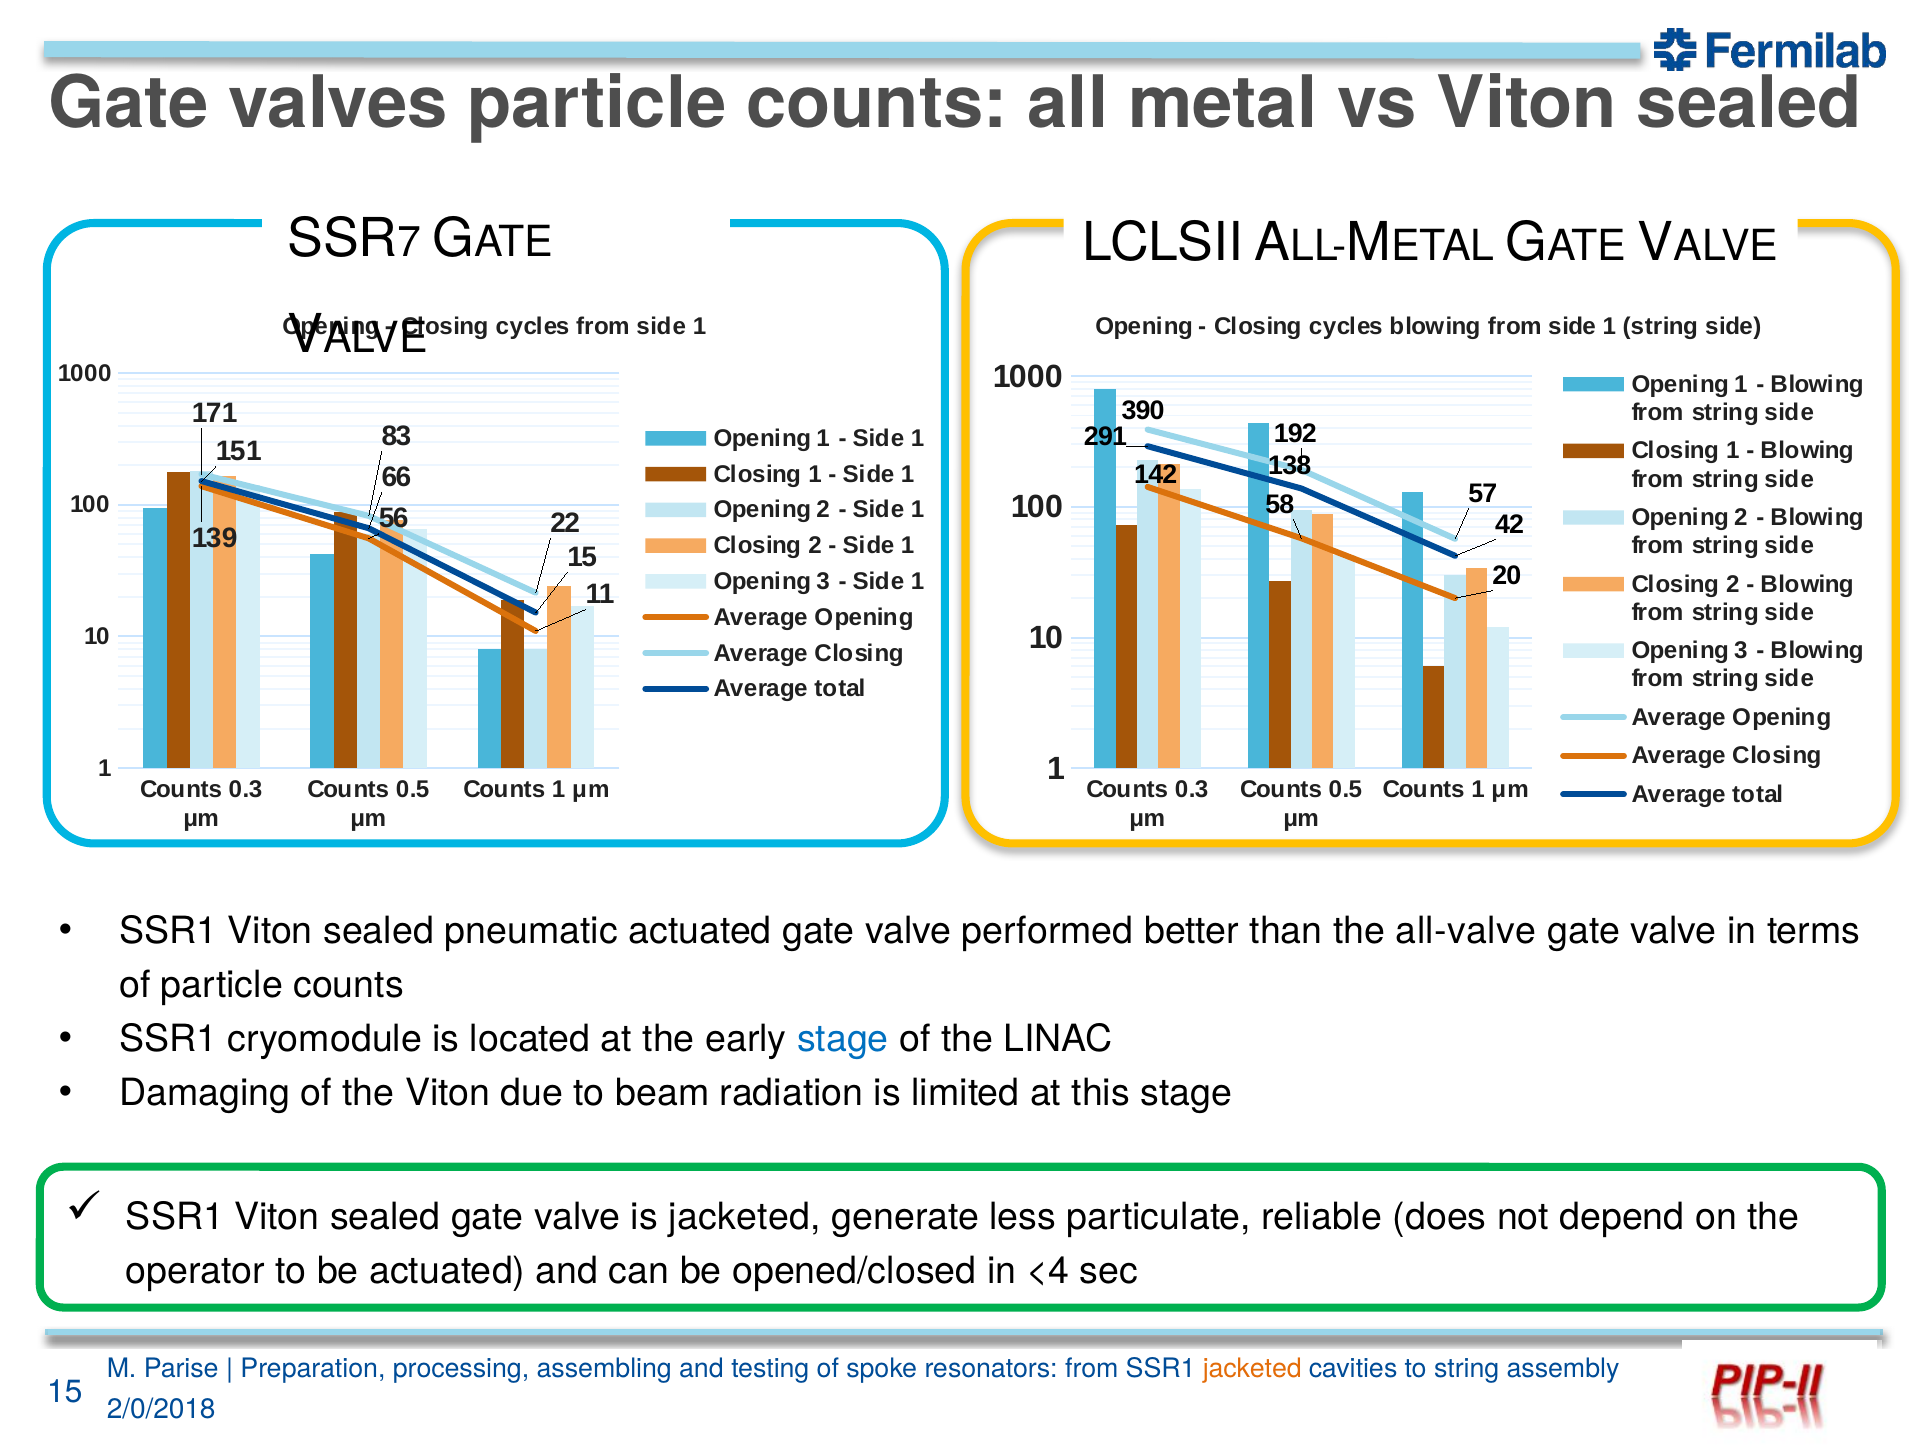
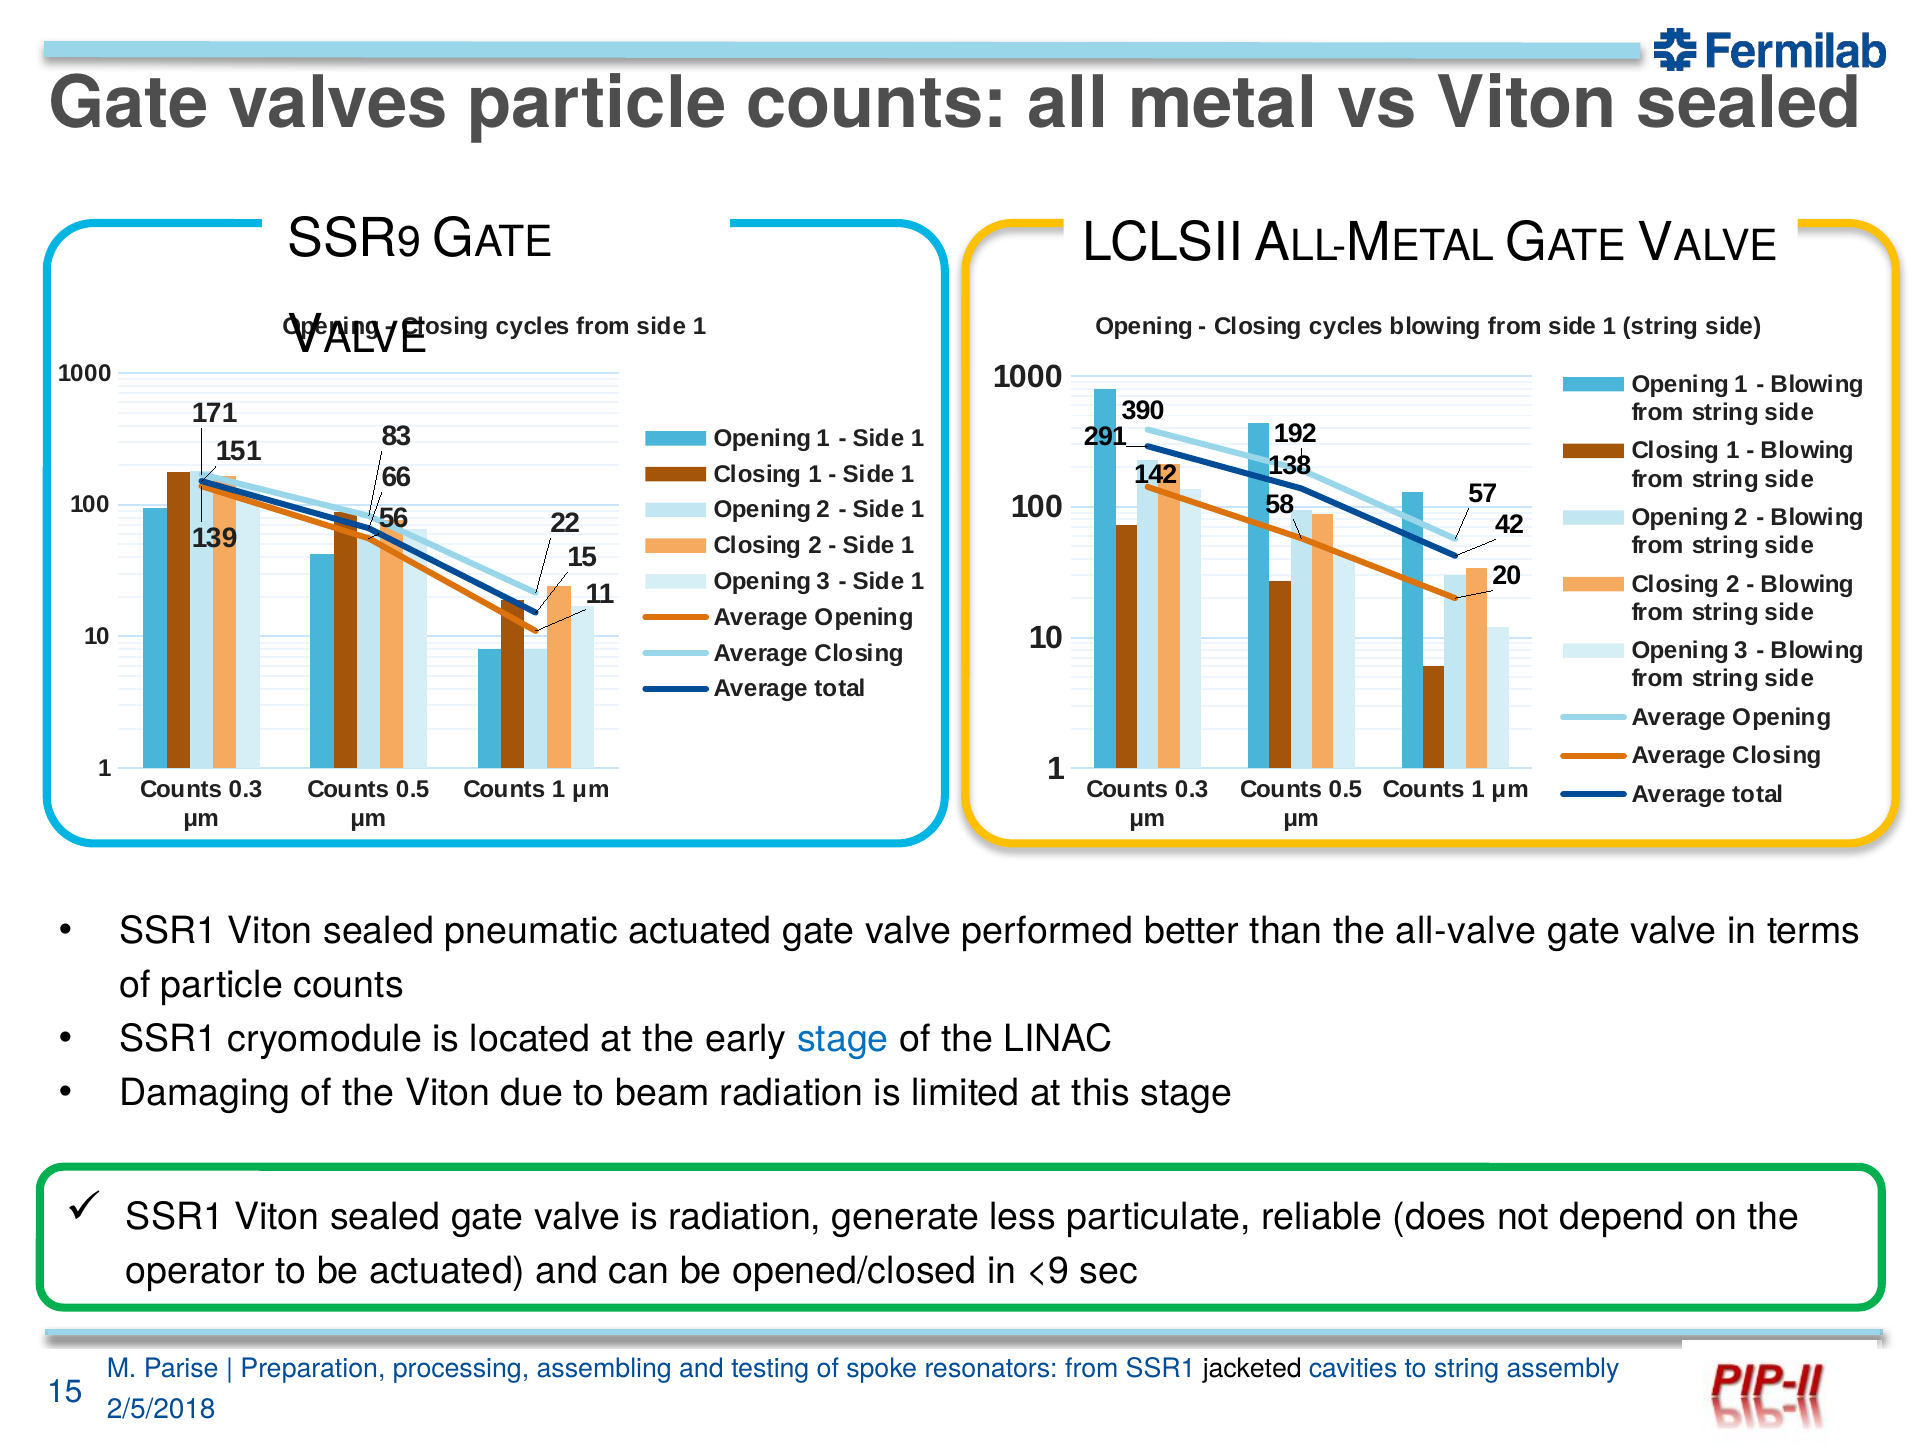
7: 7 -> 9 (410, 242)
is jacketed: jacketed -> radiation (745, 1218)
<4: <4 -> <9 (1048, 1272)
jacketed colour: orange -> black (1252, 1369)
2/0/2018: 2/0/2018 -> 2/5/2018 (161, 1410)
